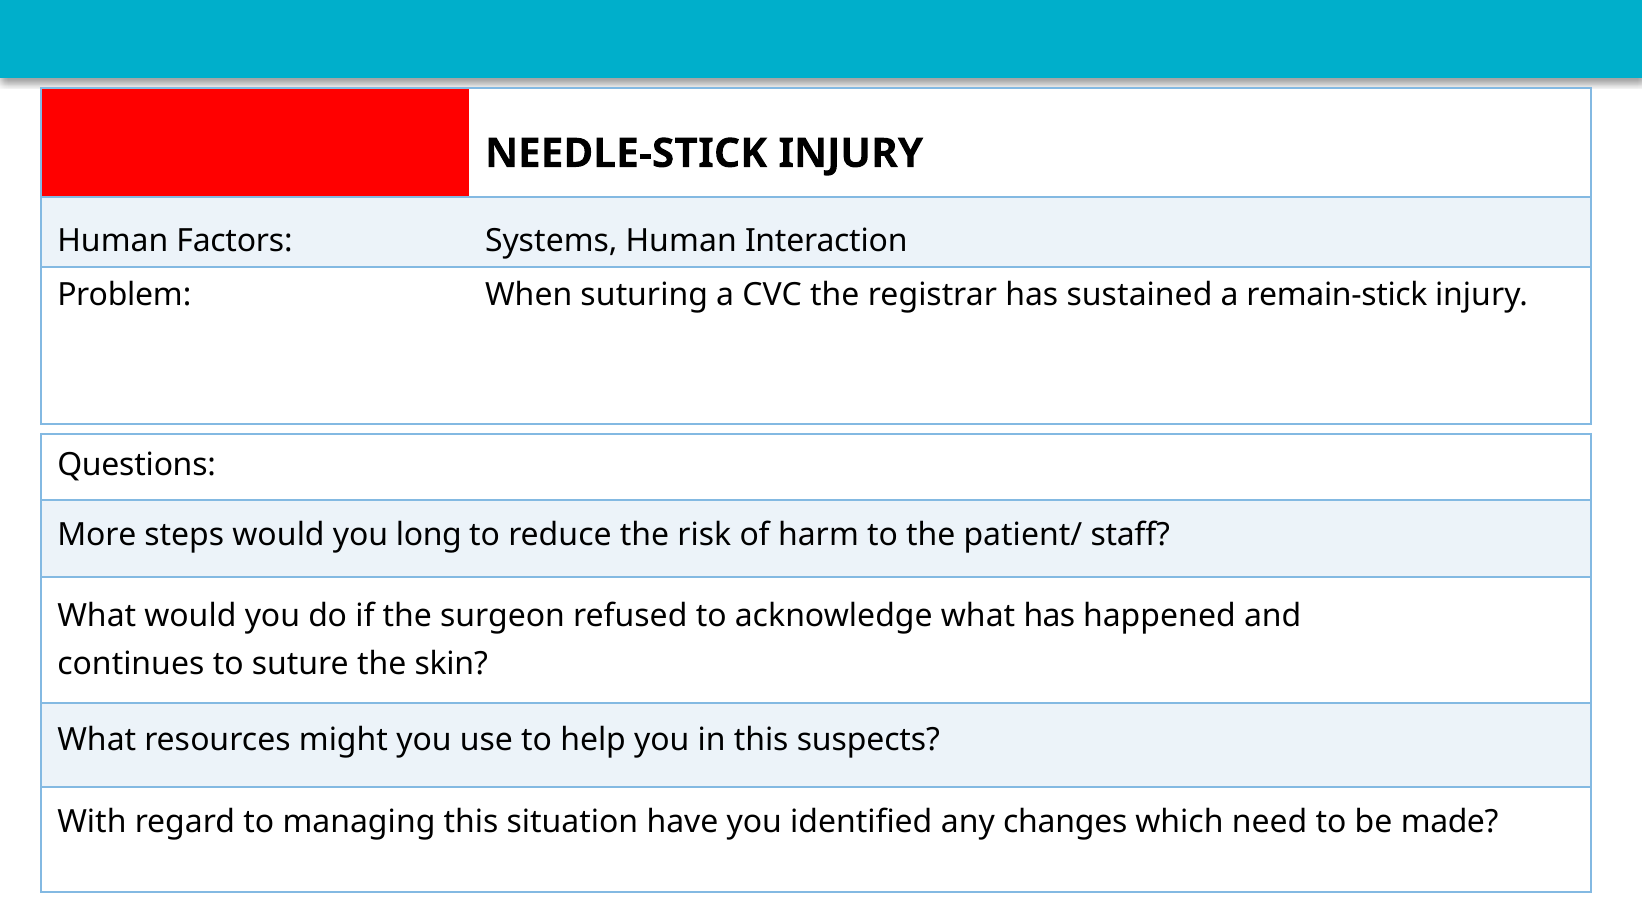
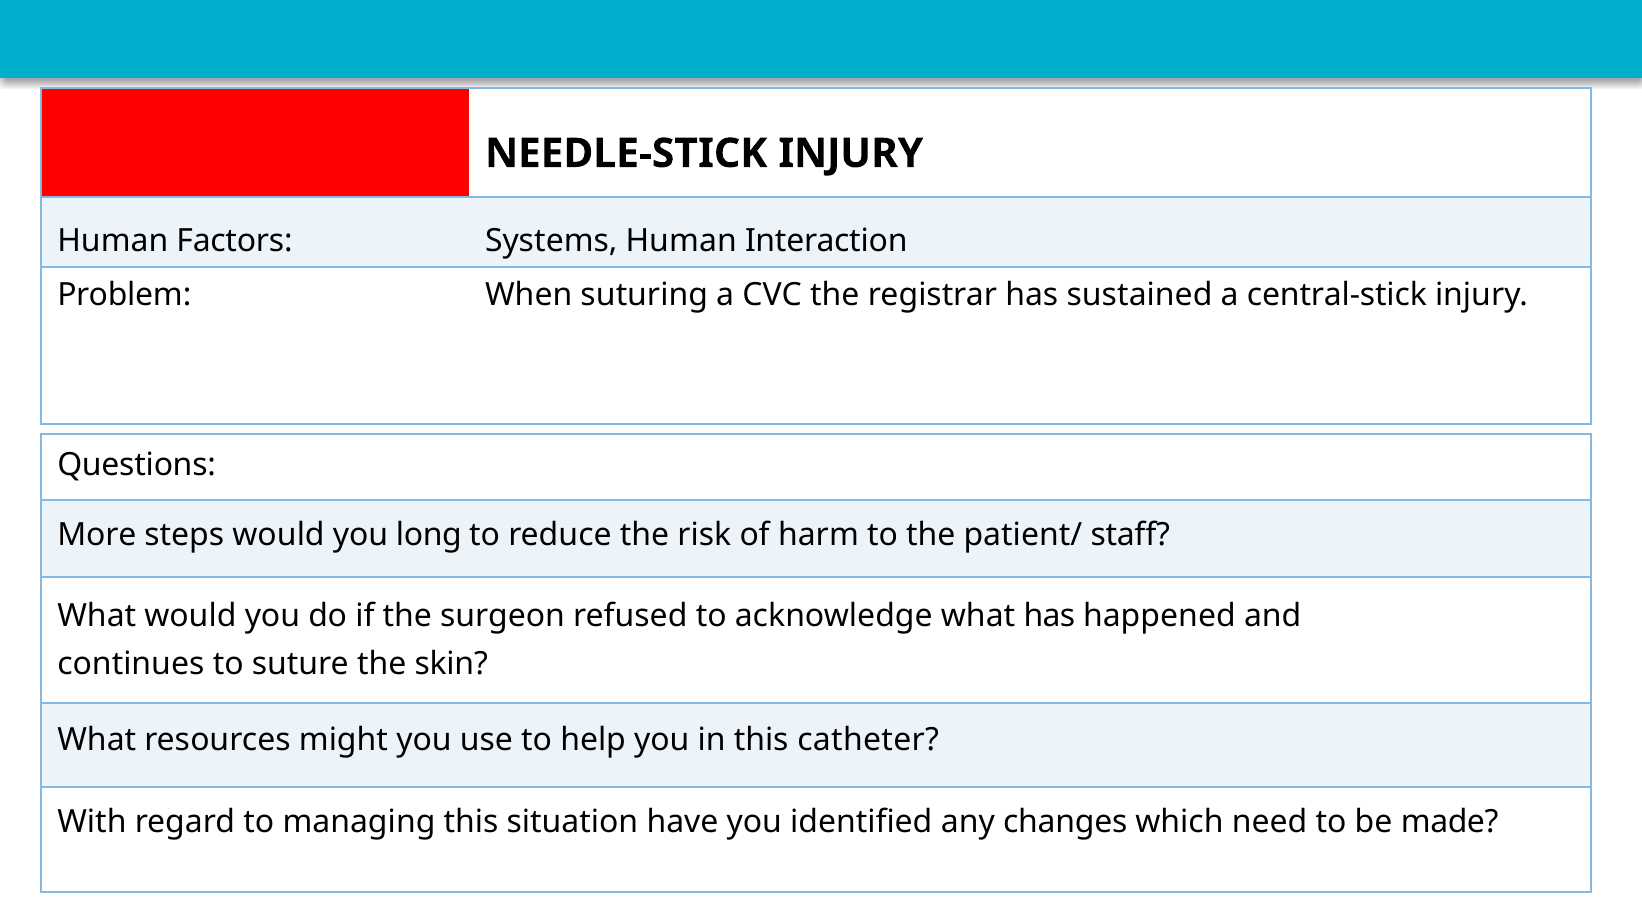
remain-stick: remain-stick -> central-stick (1337, 295)
suspects: suspects -> catheter (868, 740)
